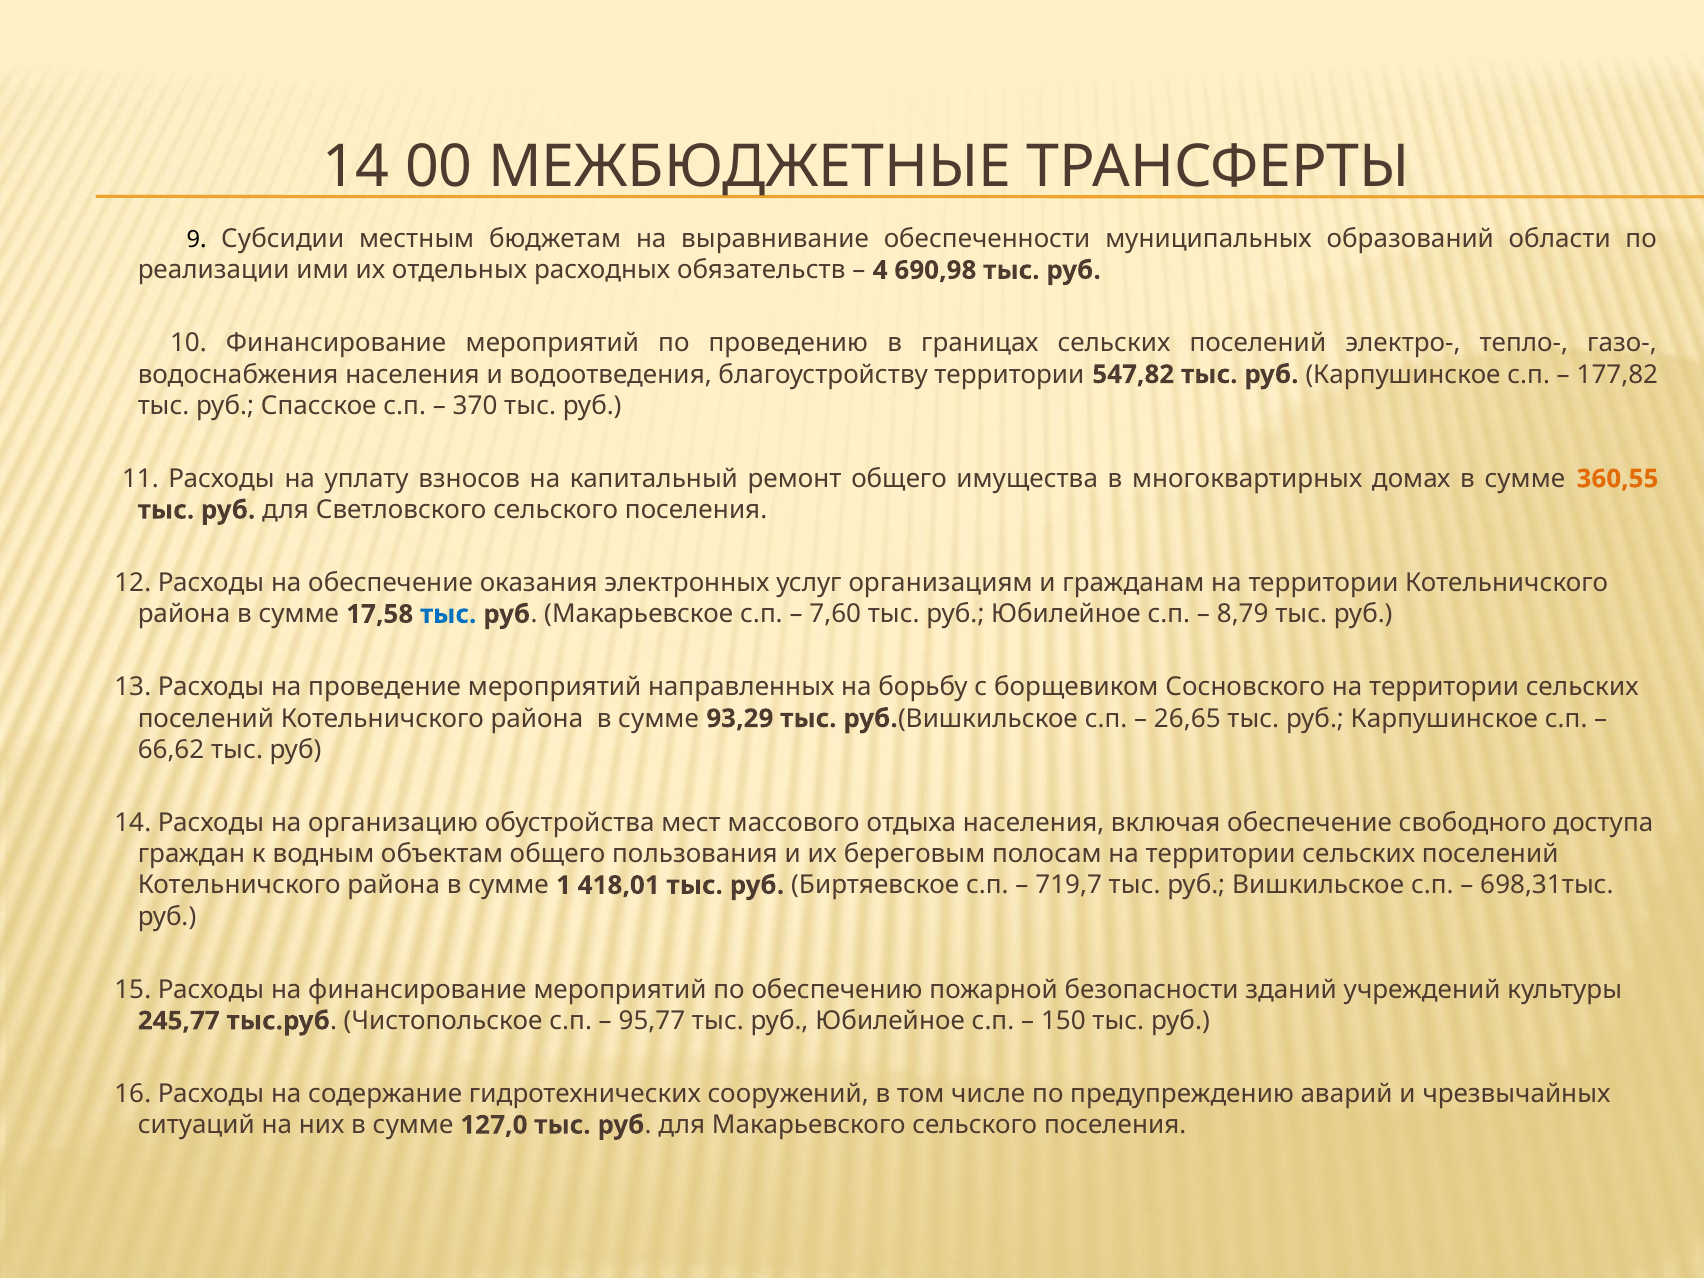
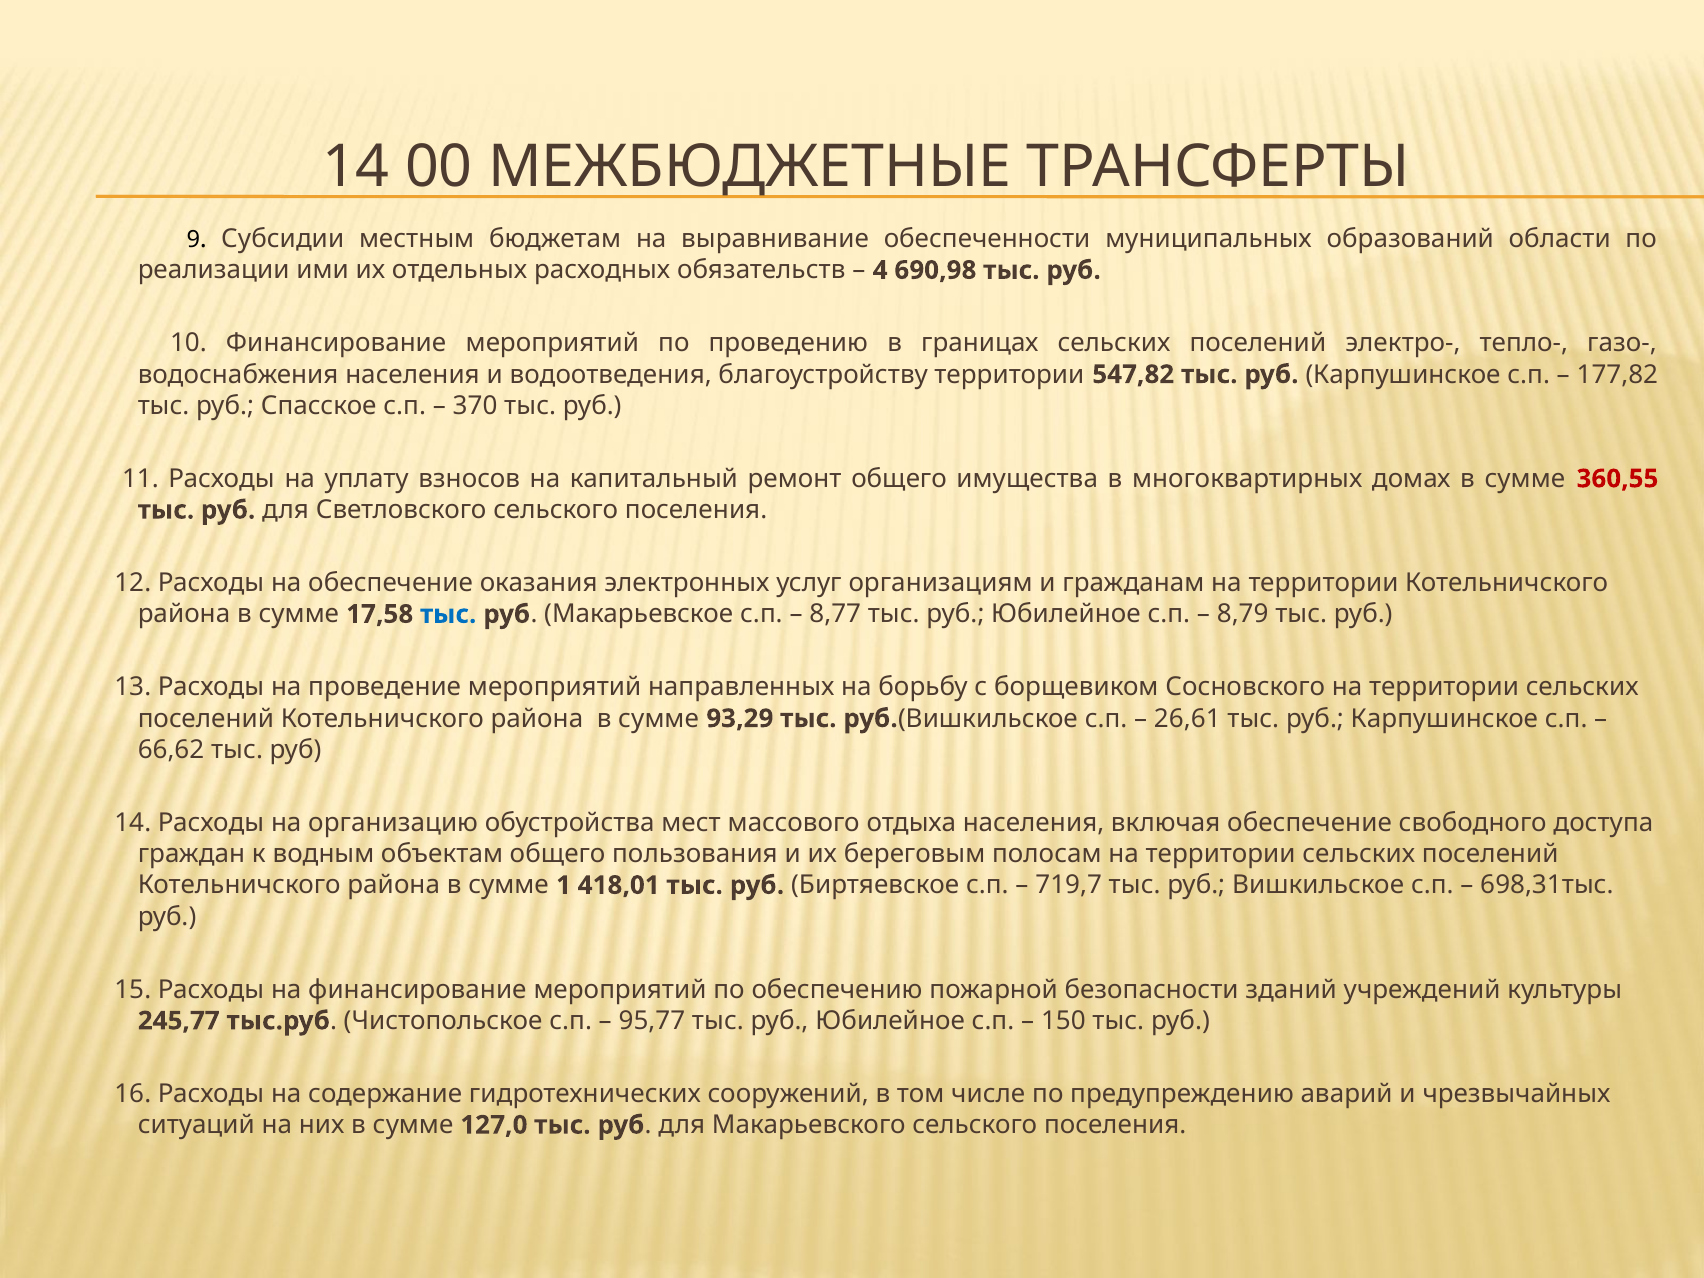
360,55 colour: orange -> red (1617, 479)
7,60: 7,60 -> 8,77 (835, 614)
26,65: 26,65 -> 26,61 (1187, 718)
